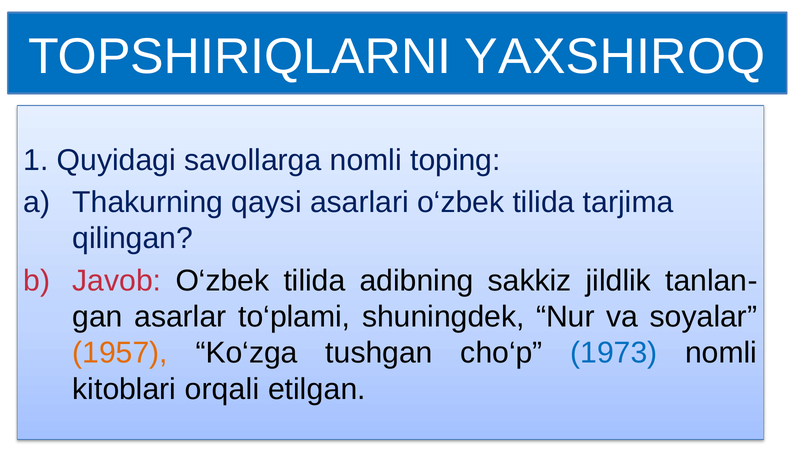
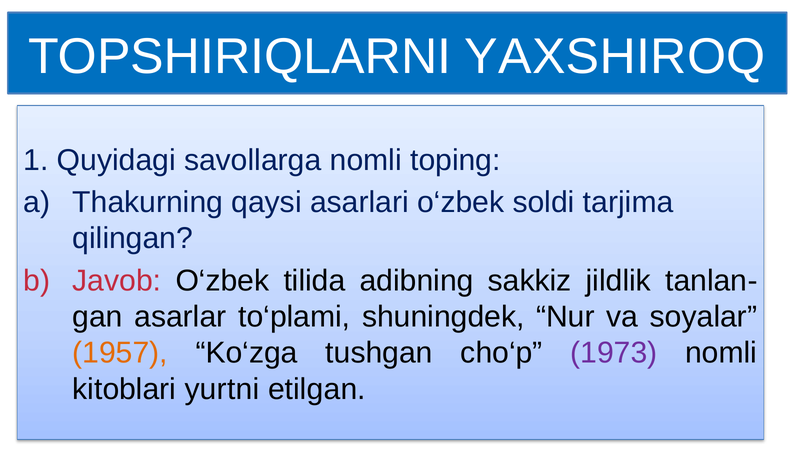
asarlari o‘zbek tilida: tilida -> soldi (544, 202)
1973 colour: blue -> purple (614, 353)
orqali: orqali -> yurtni (222, 389)
